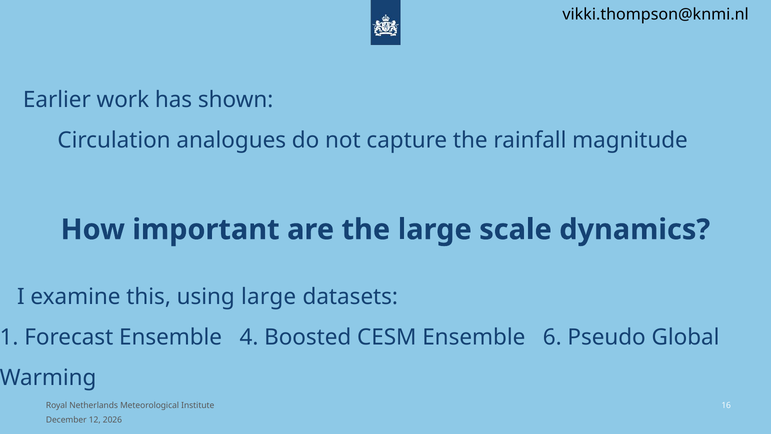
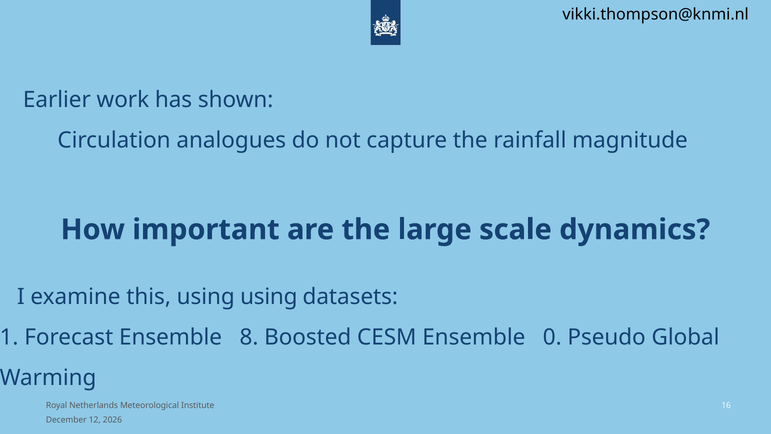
using large: large -> using (269, 296)
4: 4 -> 8 (249, 337)
6: 6 -> 0 (552, 337)
